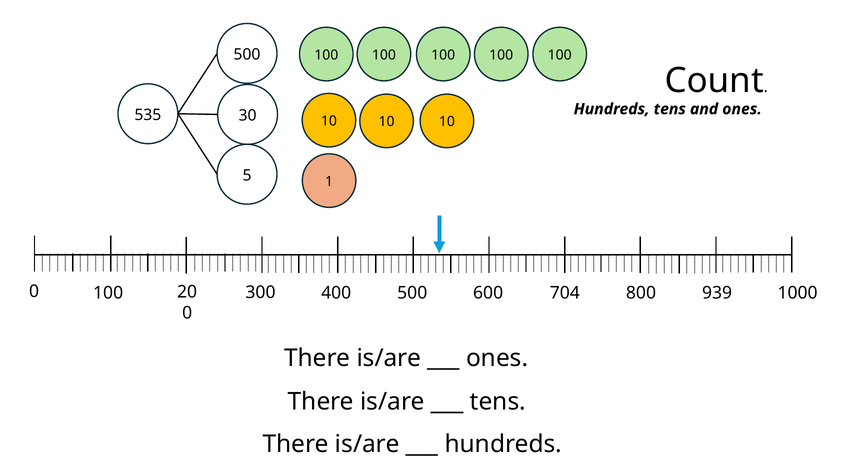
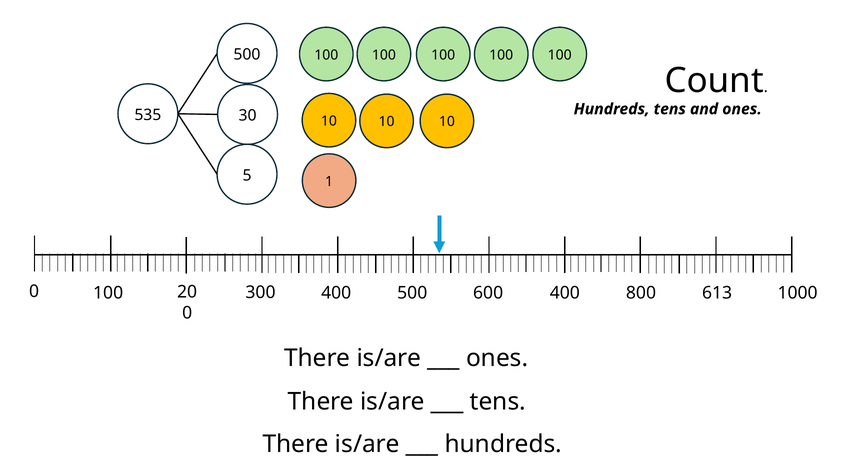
600 704: 704 -> 400 (565, 293)
939: 939 -> 613 (717, 293)
